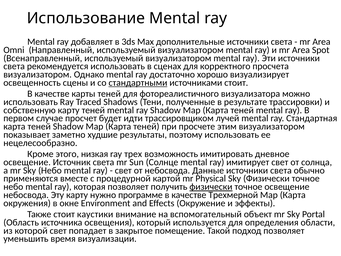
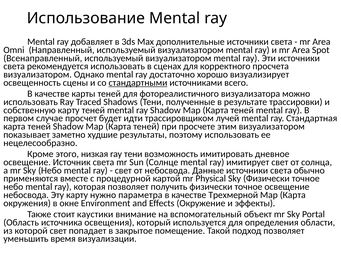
источниками стоит: стоит -> всего (236, 83)
ray трех: трех -> тени (133, 154)
физически underline: present -> none (211, 187)
программе: программе -> параметра (140, 195)
